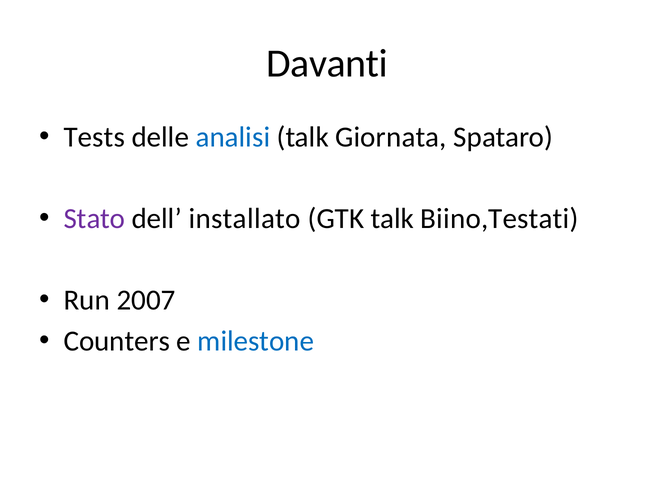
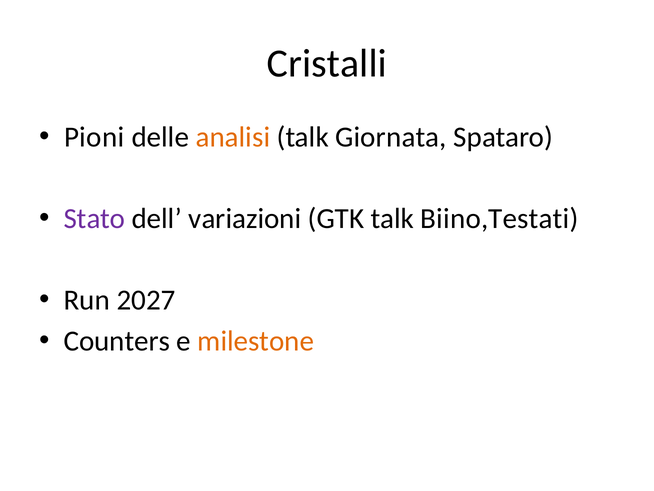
Davanti: Davanti -> Cristalli (327, 63)
Tests: Tests -> Pioni (94, 137)
analisi colour: blue -> orange (233, 137)
installato: installato -> variazioni (245, 219)
2007: 2007 -> 2027 (146, 300)
milestone colour: blue -> orange (256, 341)
